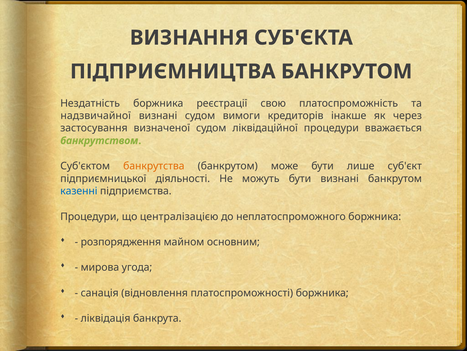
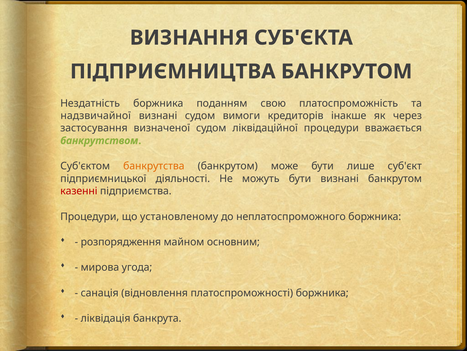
реєстрації: реєстрації -> поданням (222, 103)
казенні colour: blue -> red (79, 191)
централізацією: централізацією -> установленому (179, 216)
